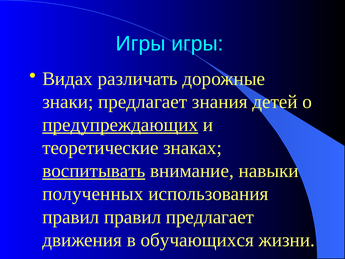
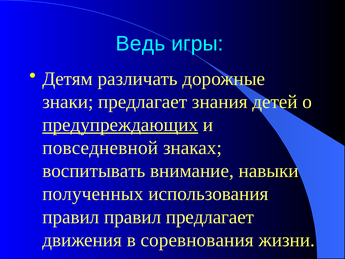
Игры: Игры -> Ведь (141, 44)
Видах: Видах -> Детям (68, 79)
теоретические: теоретические -> повседневной (100, 148)
воспитывать underline: present -> none (94, 171)
обучающихся: обучающихся -> соревнования (197, 240)
